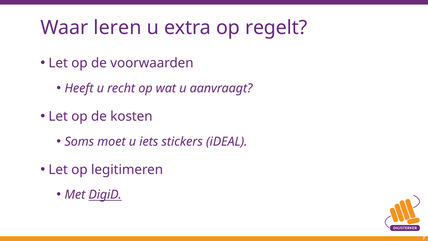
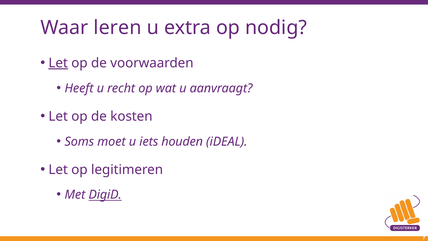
regelt: regelt -> nodig (276, 28)
Let underline: none -> present (58, 63)
stickers: stickers -> houden (182, 141)
